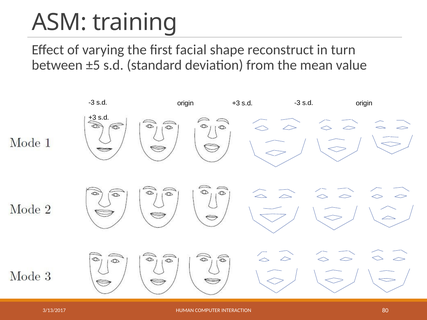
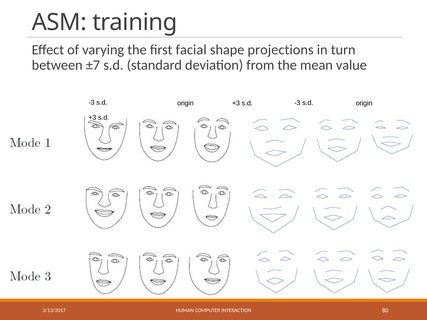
reconstruct: reconstruct -> projections (281, 50)
±5: ±5 -> ±7 (93, 65)
